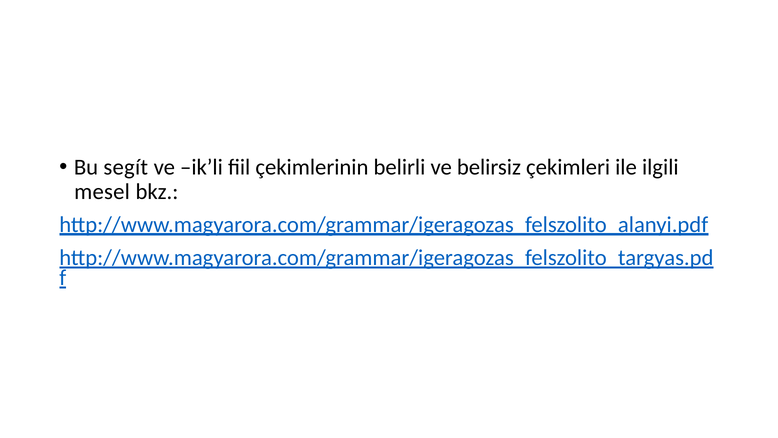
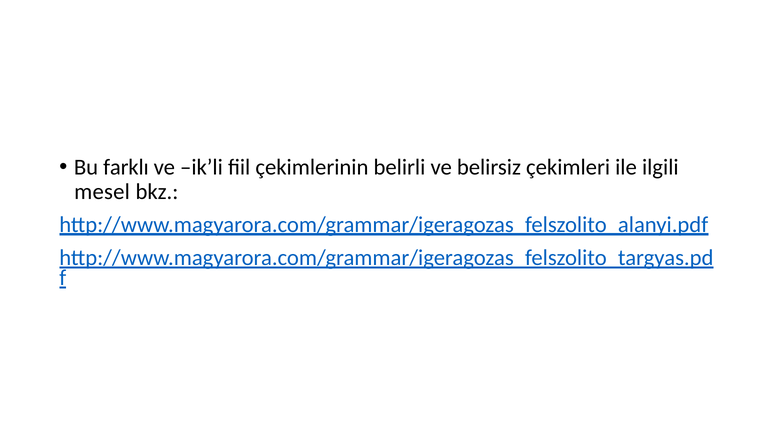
segít: segít -> farklı (126, 167)
